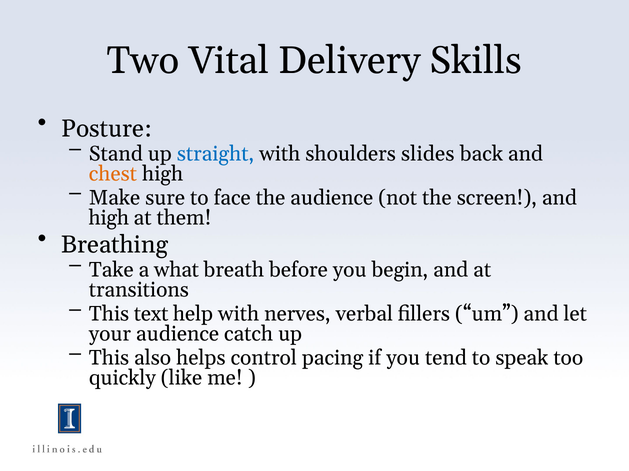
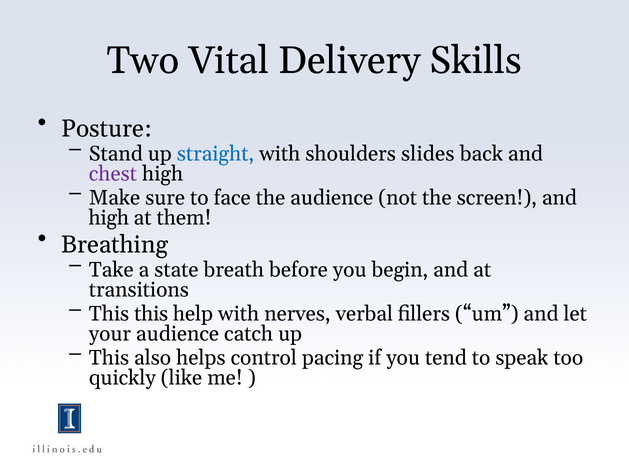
chest colour: orange -> purple (113, 174)
what: what -> state (176, 270)
This text: text -> this (151, 314)
